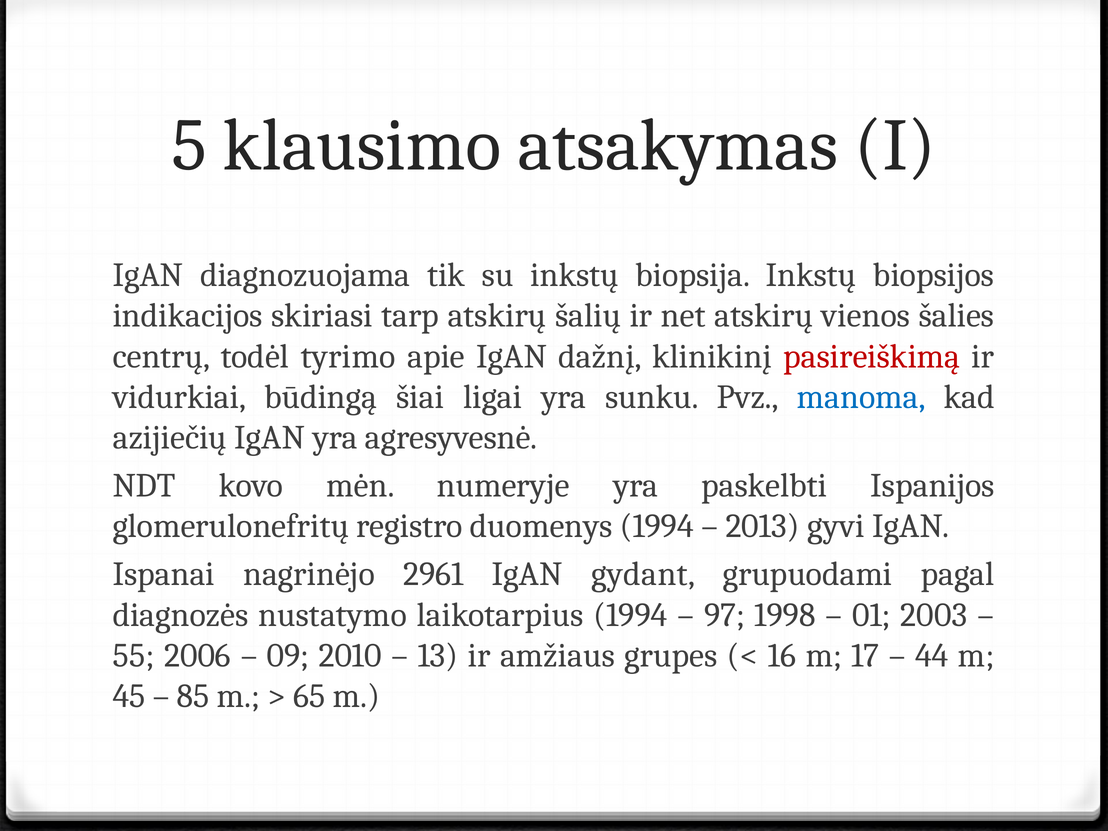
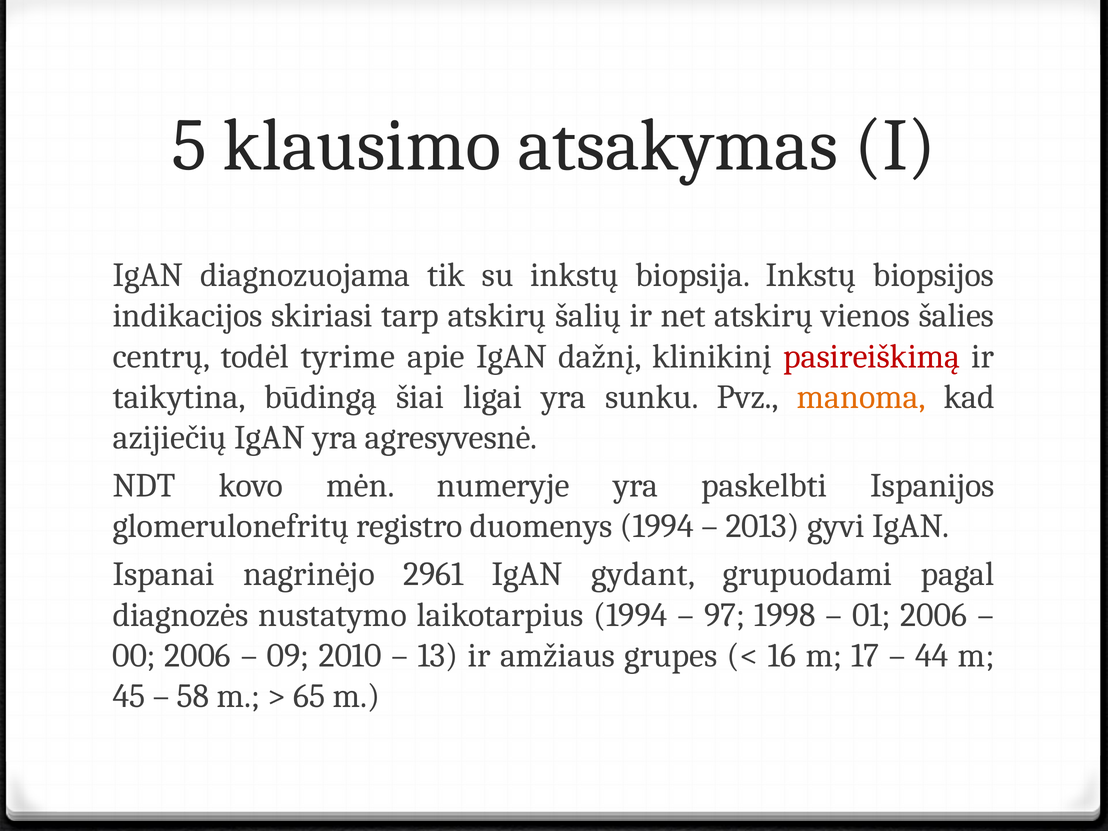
tyrimo: tyrimo -> tyrime (348, 356)
vidurkiai: vidurkiai -> taikytina (179, 397)
manoma colour: blue -> orange (861, 397)
01 2003: 2003 -> 2006 (934, 615)
55: 55 -> 00 (134, 655)
85: 85 -> 58 (193, 696)
